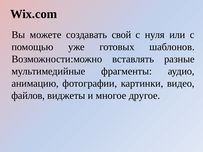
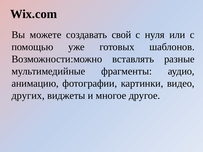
файлов: файлов -> других (28, 96)
